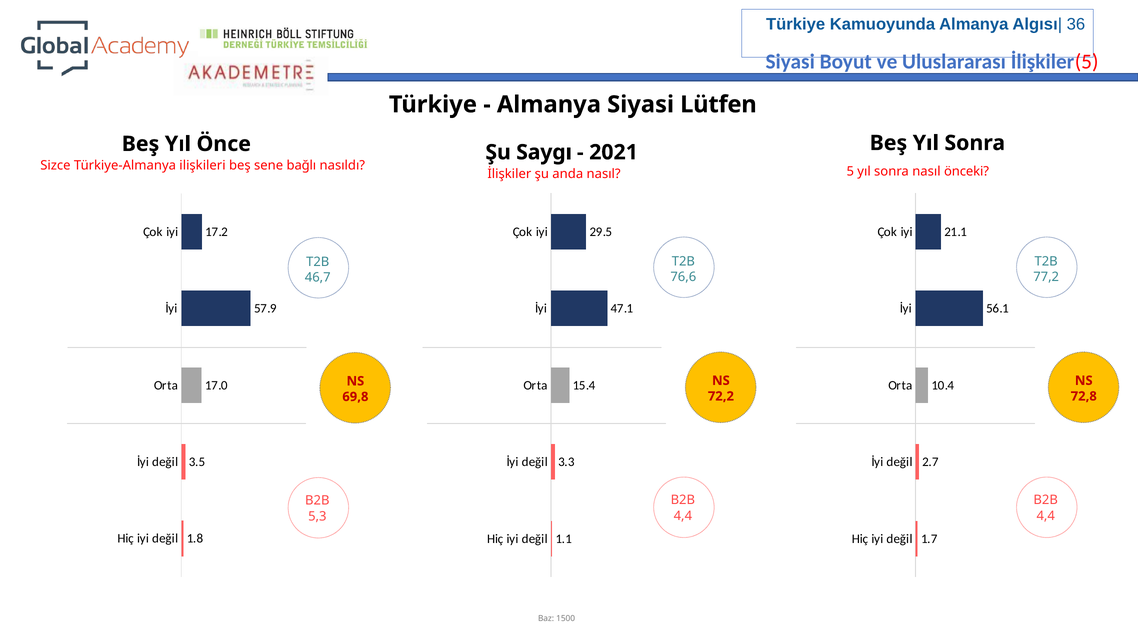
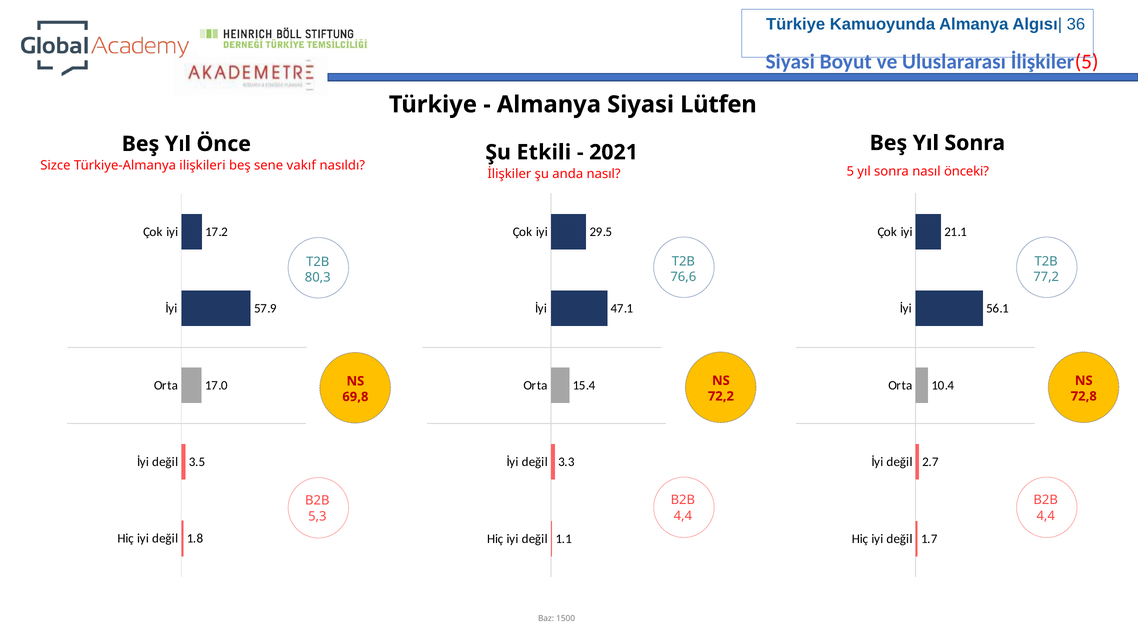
Saygı: Saygı -> Etkili (544, 152)
bağlı: bağlı -> vakıf (301, 166)
46,7: 46,7 -> 80,3 (318, 278)
